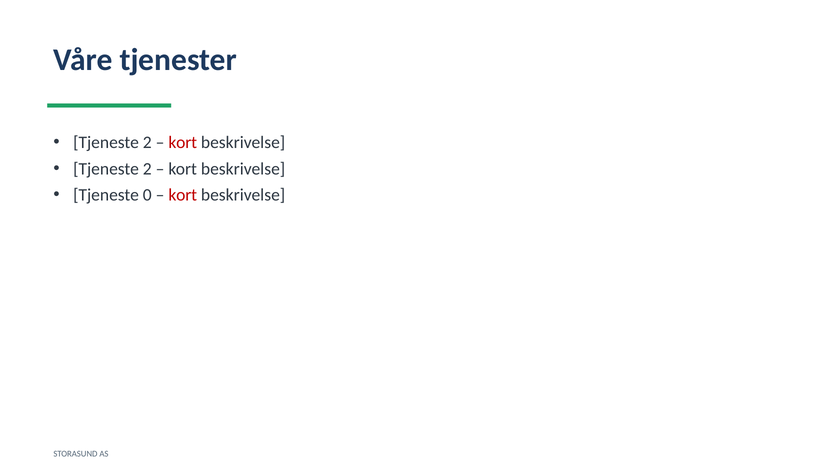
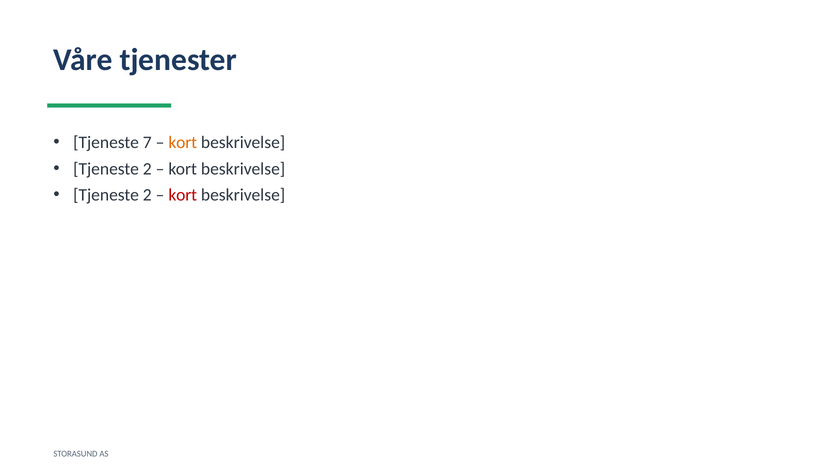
2: 2 -> 7 (147, 142)
kort colour: red -> orange (183, 142)
0: 0 -> 2 (147, 195)
